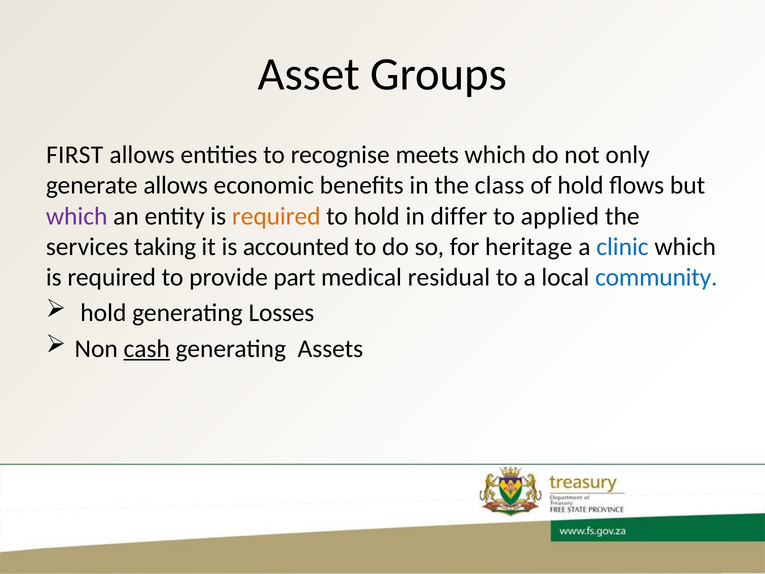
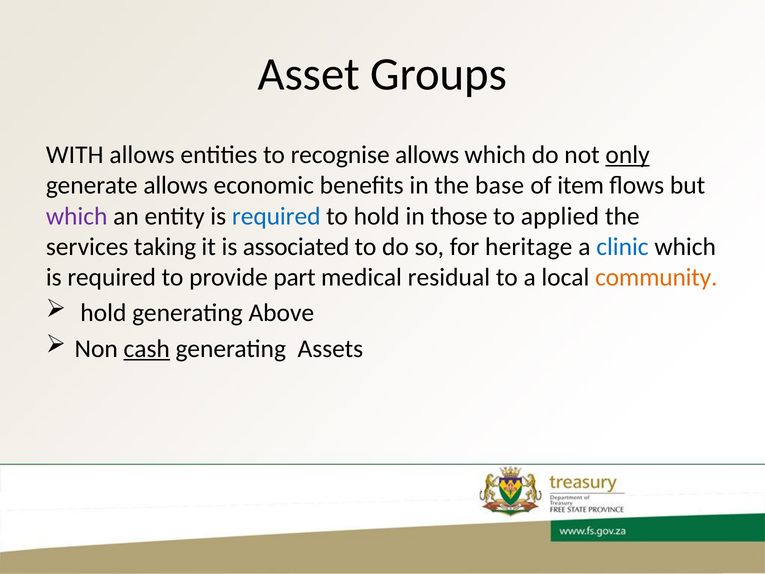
FIRST: FIRST -> WITH (75, 155)
recognise meets: meets -> allows (427, 155)
only underline: none -> present (628, 155)
class: class -> base (500, 185)
of hold: hold -> item (581, 185)
required colour: orange -> blue (276, 216)
differ: differ -> those (459, 216)
accounted: accounted -> associated (296, 247)
community colour: blue -> orange (656, 277)
Losses: Losses -> Above (281, 313)
